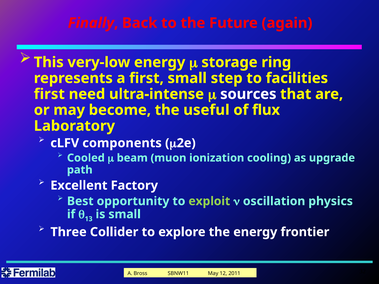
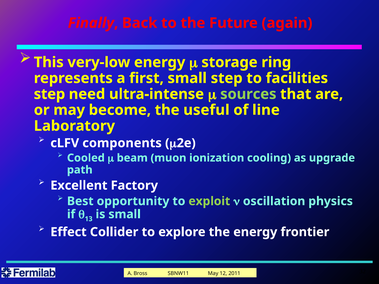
first: first -> step (49, 94)
sources colour: white -> light green (248, 94)
flux: flux -> line (266, 110)
Three: Three -> Effect (69, 232)
